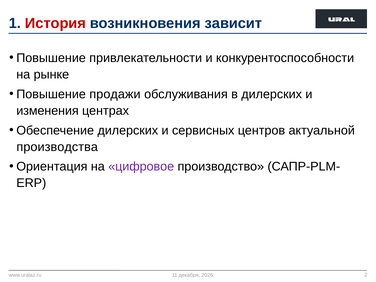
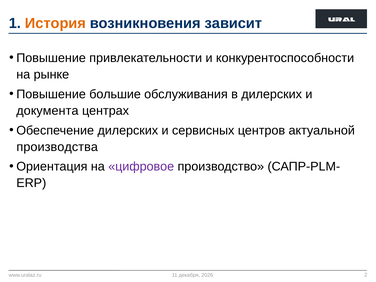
История colour: red -> orange (55, 23)
продажи: продажи -> большие (115, 94)
изменения: изменения -> документа (47, 111)
